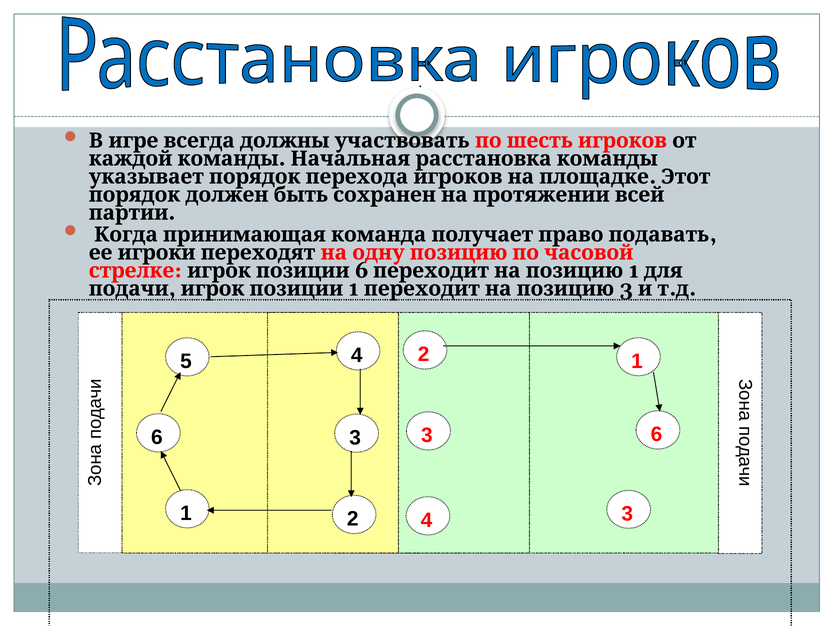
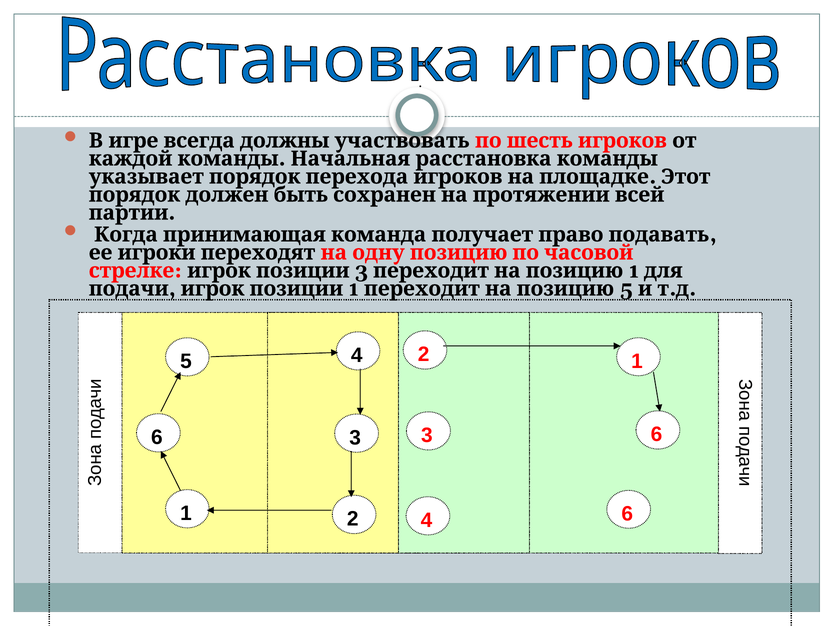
стрелке 6: 6 -> 3 (362, 270)
1 3: 3 -> 5 (626, 288)
4 3: 3 -> 6 (627, 514)
